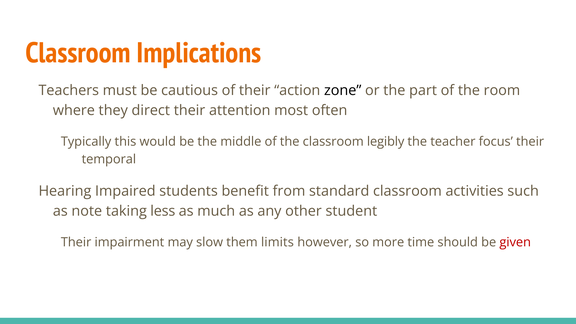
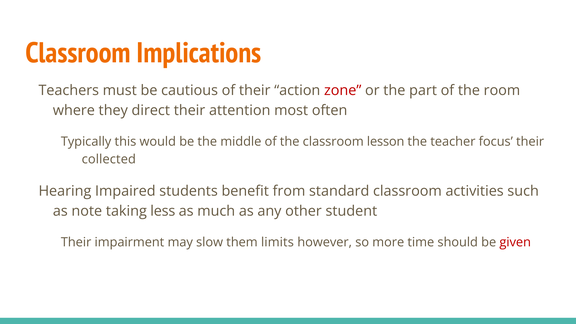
zone colour: black -> red (343, 91)
legibly: legibly -> lesson (386, 142)
temporal: temporal -> collected (109, 159)
